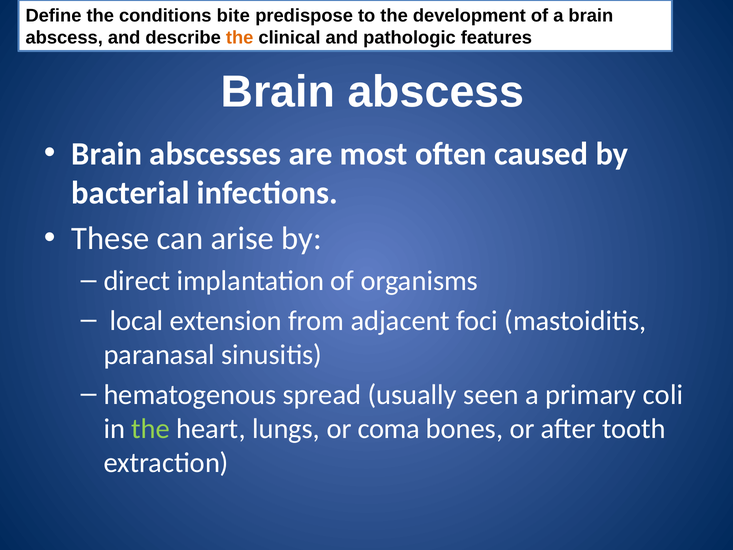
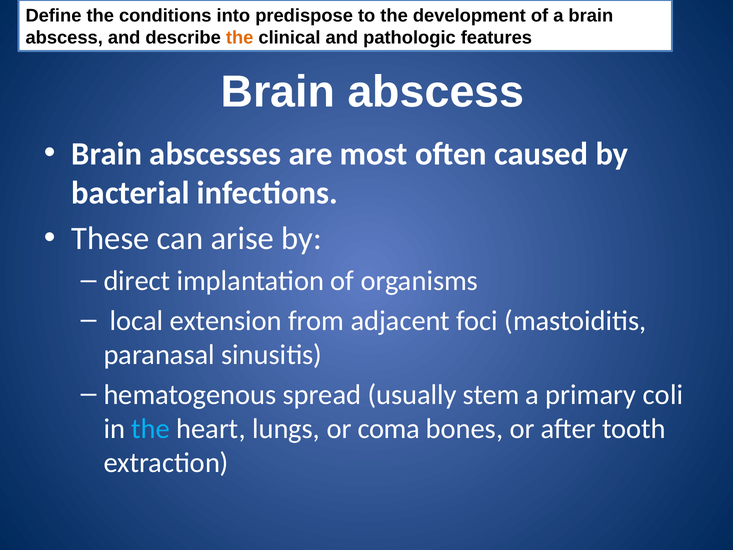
bite: bite -> into (233, 16)
seen: seen -> stem (491, 394)
the colour: light green -> light blue (151, 429)
